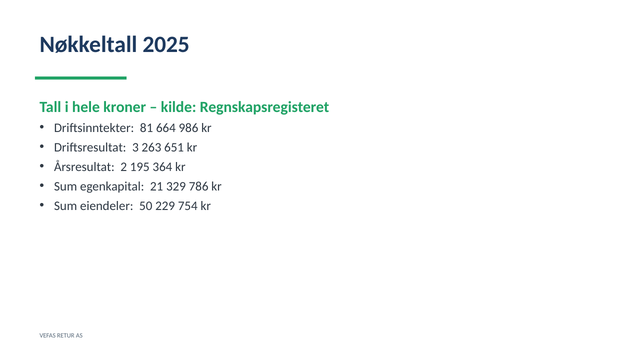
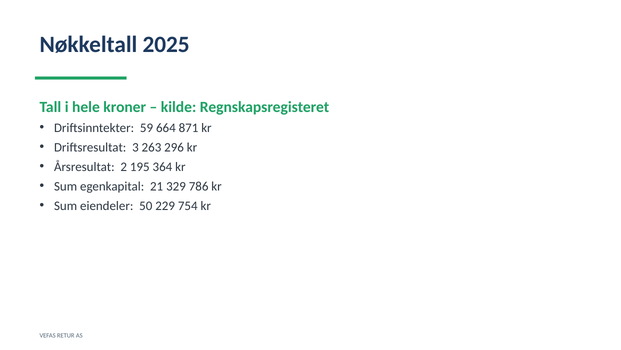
81: 81 -> 59 (147, 128)
986: 986 -> 871 (188, 128)
651: 651 -> 296 (174, 147)
